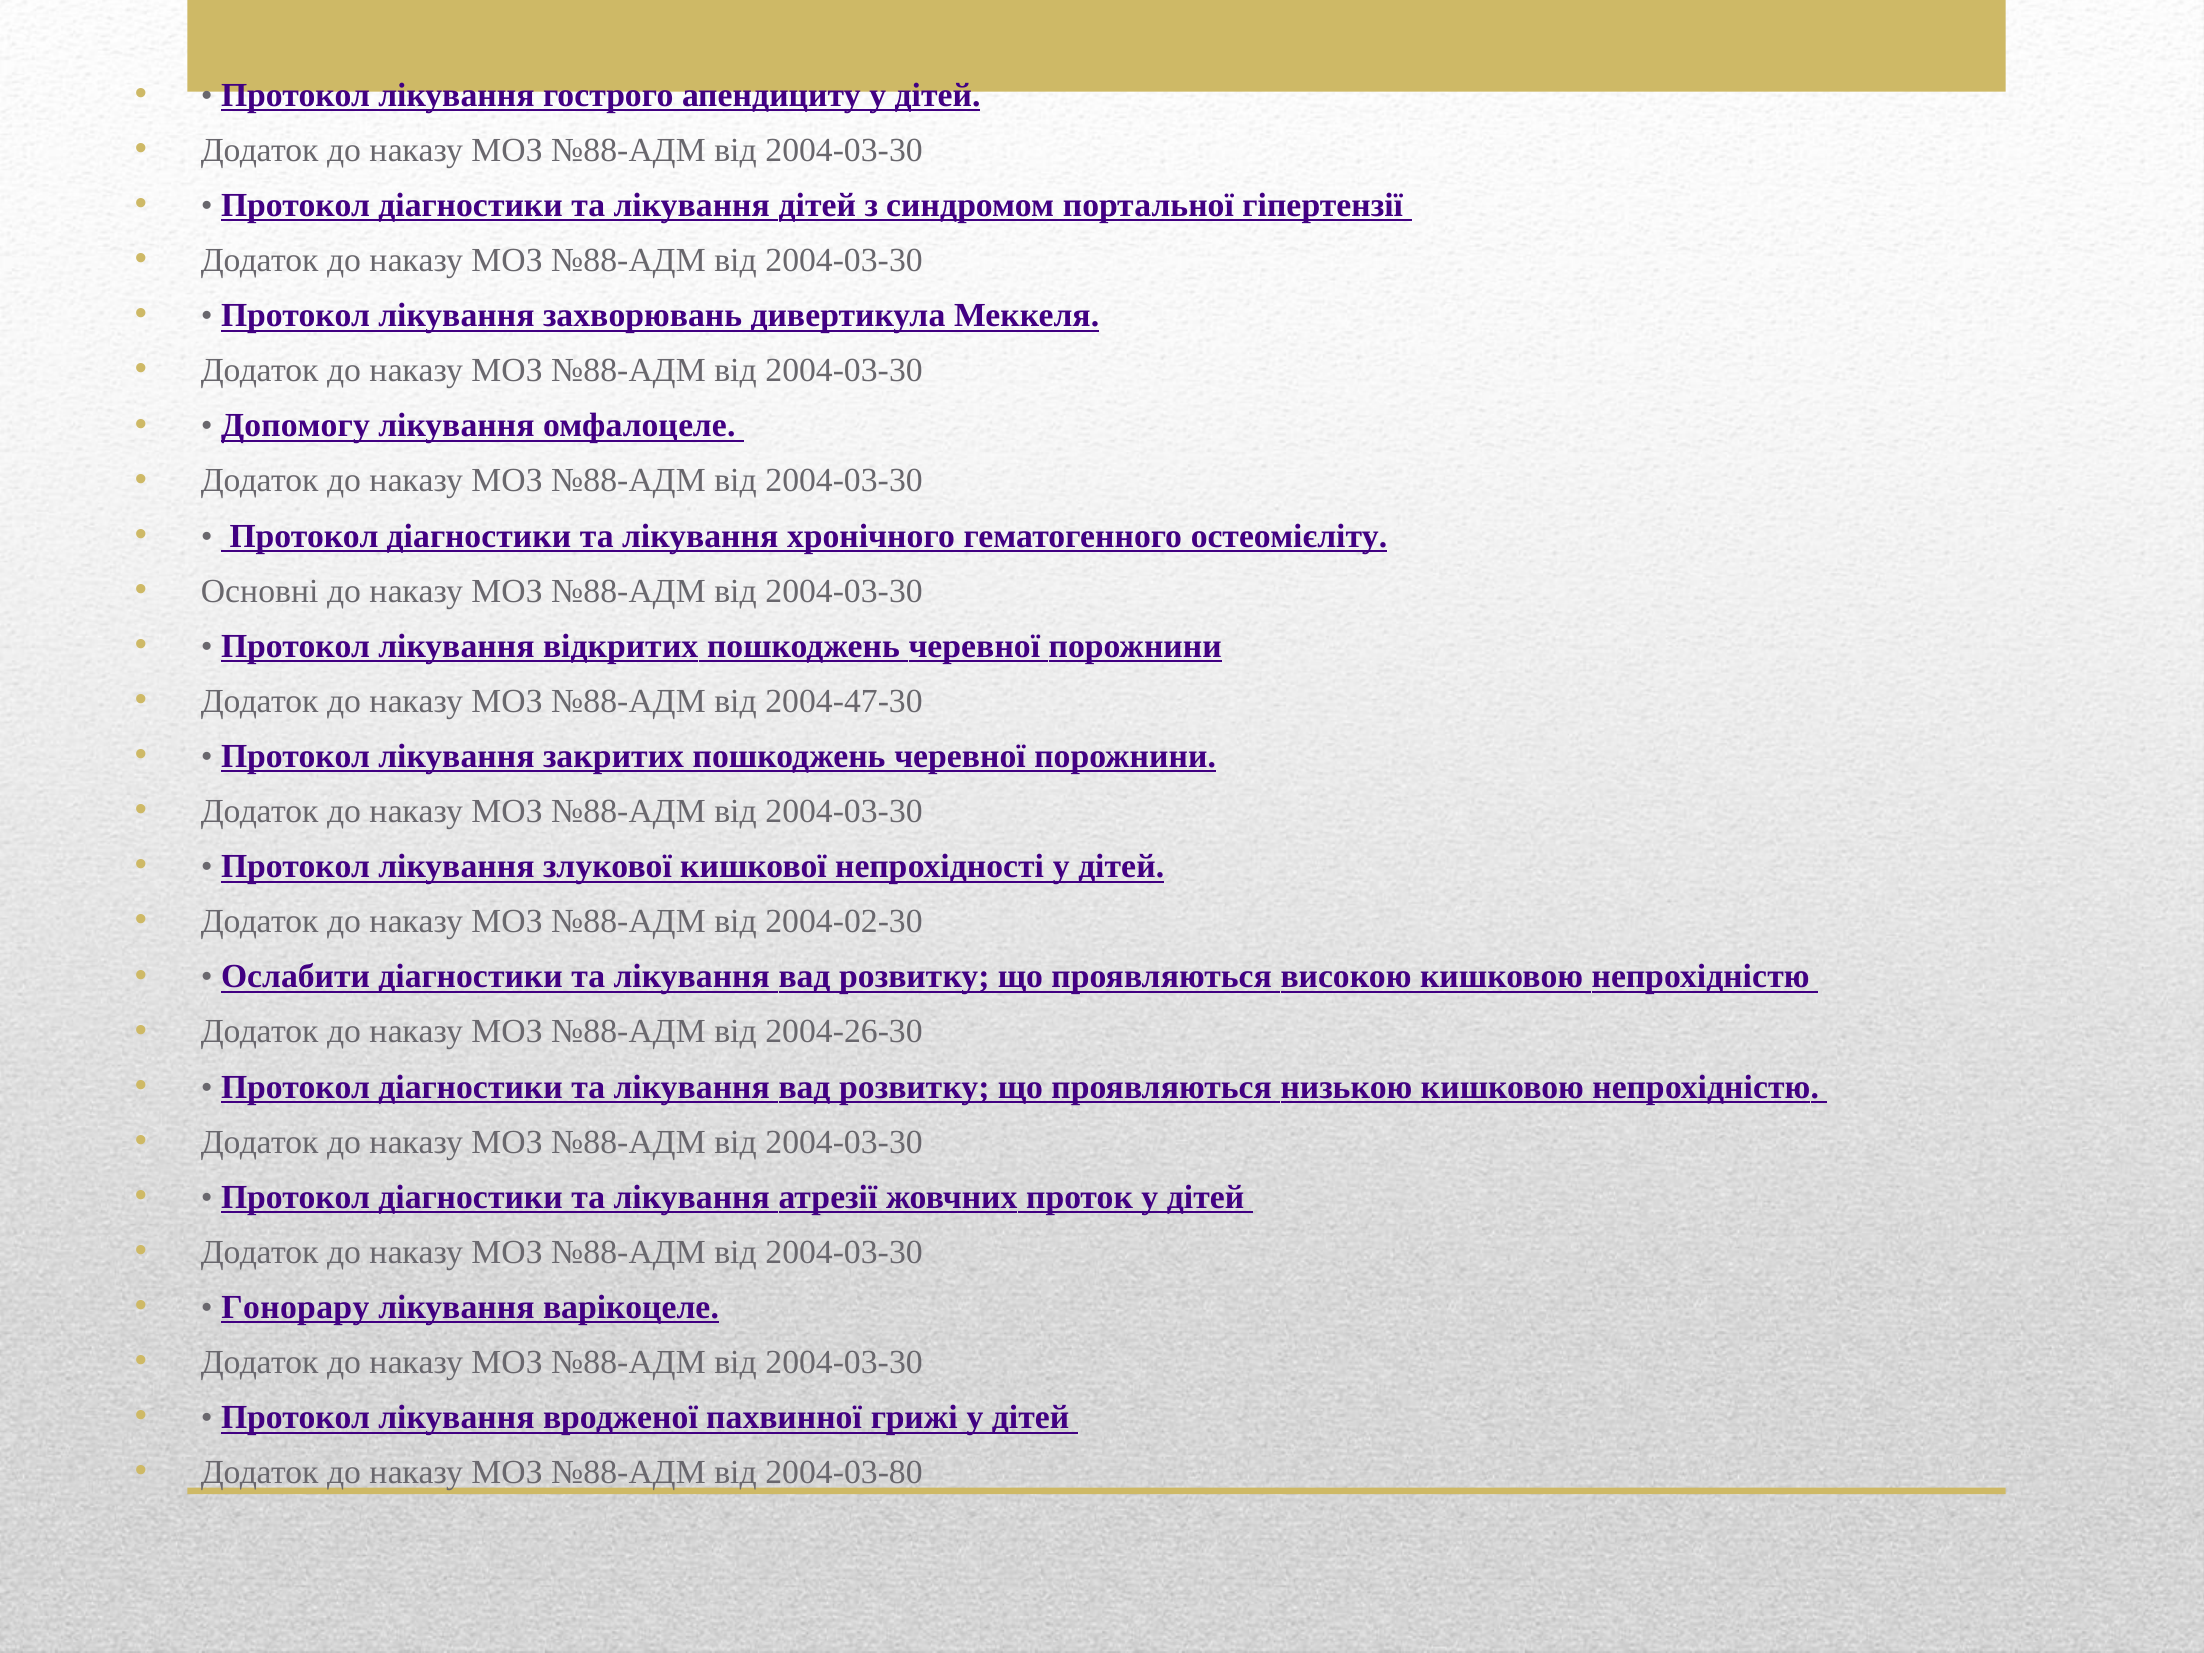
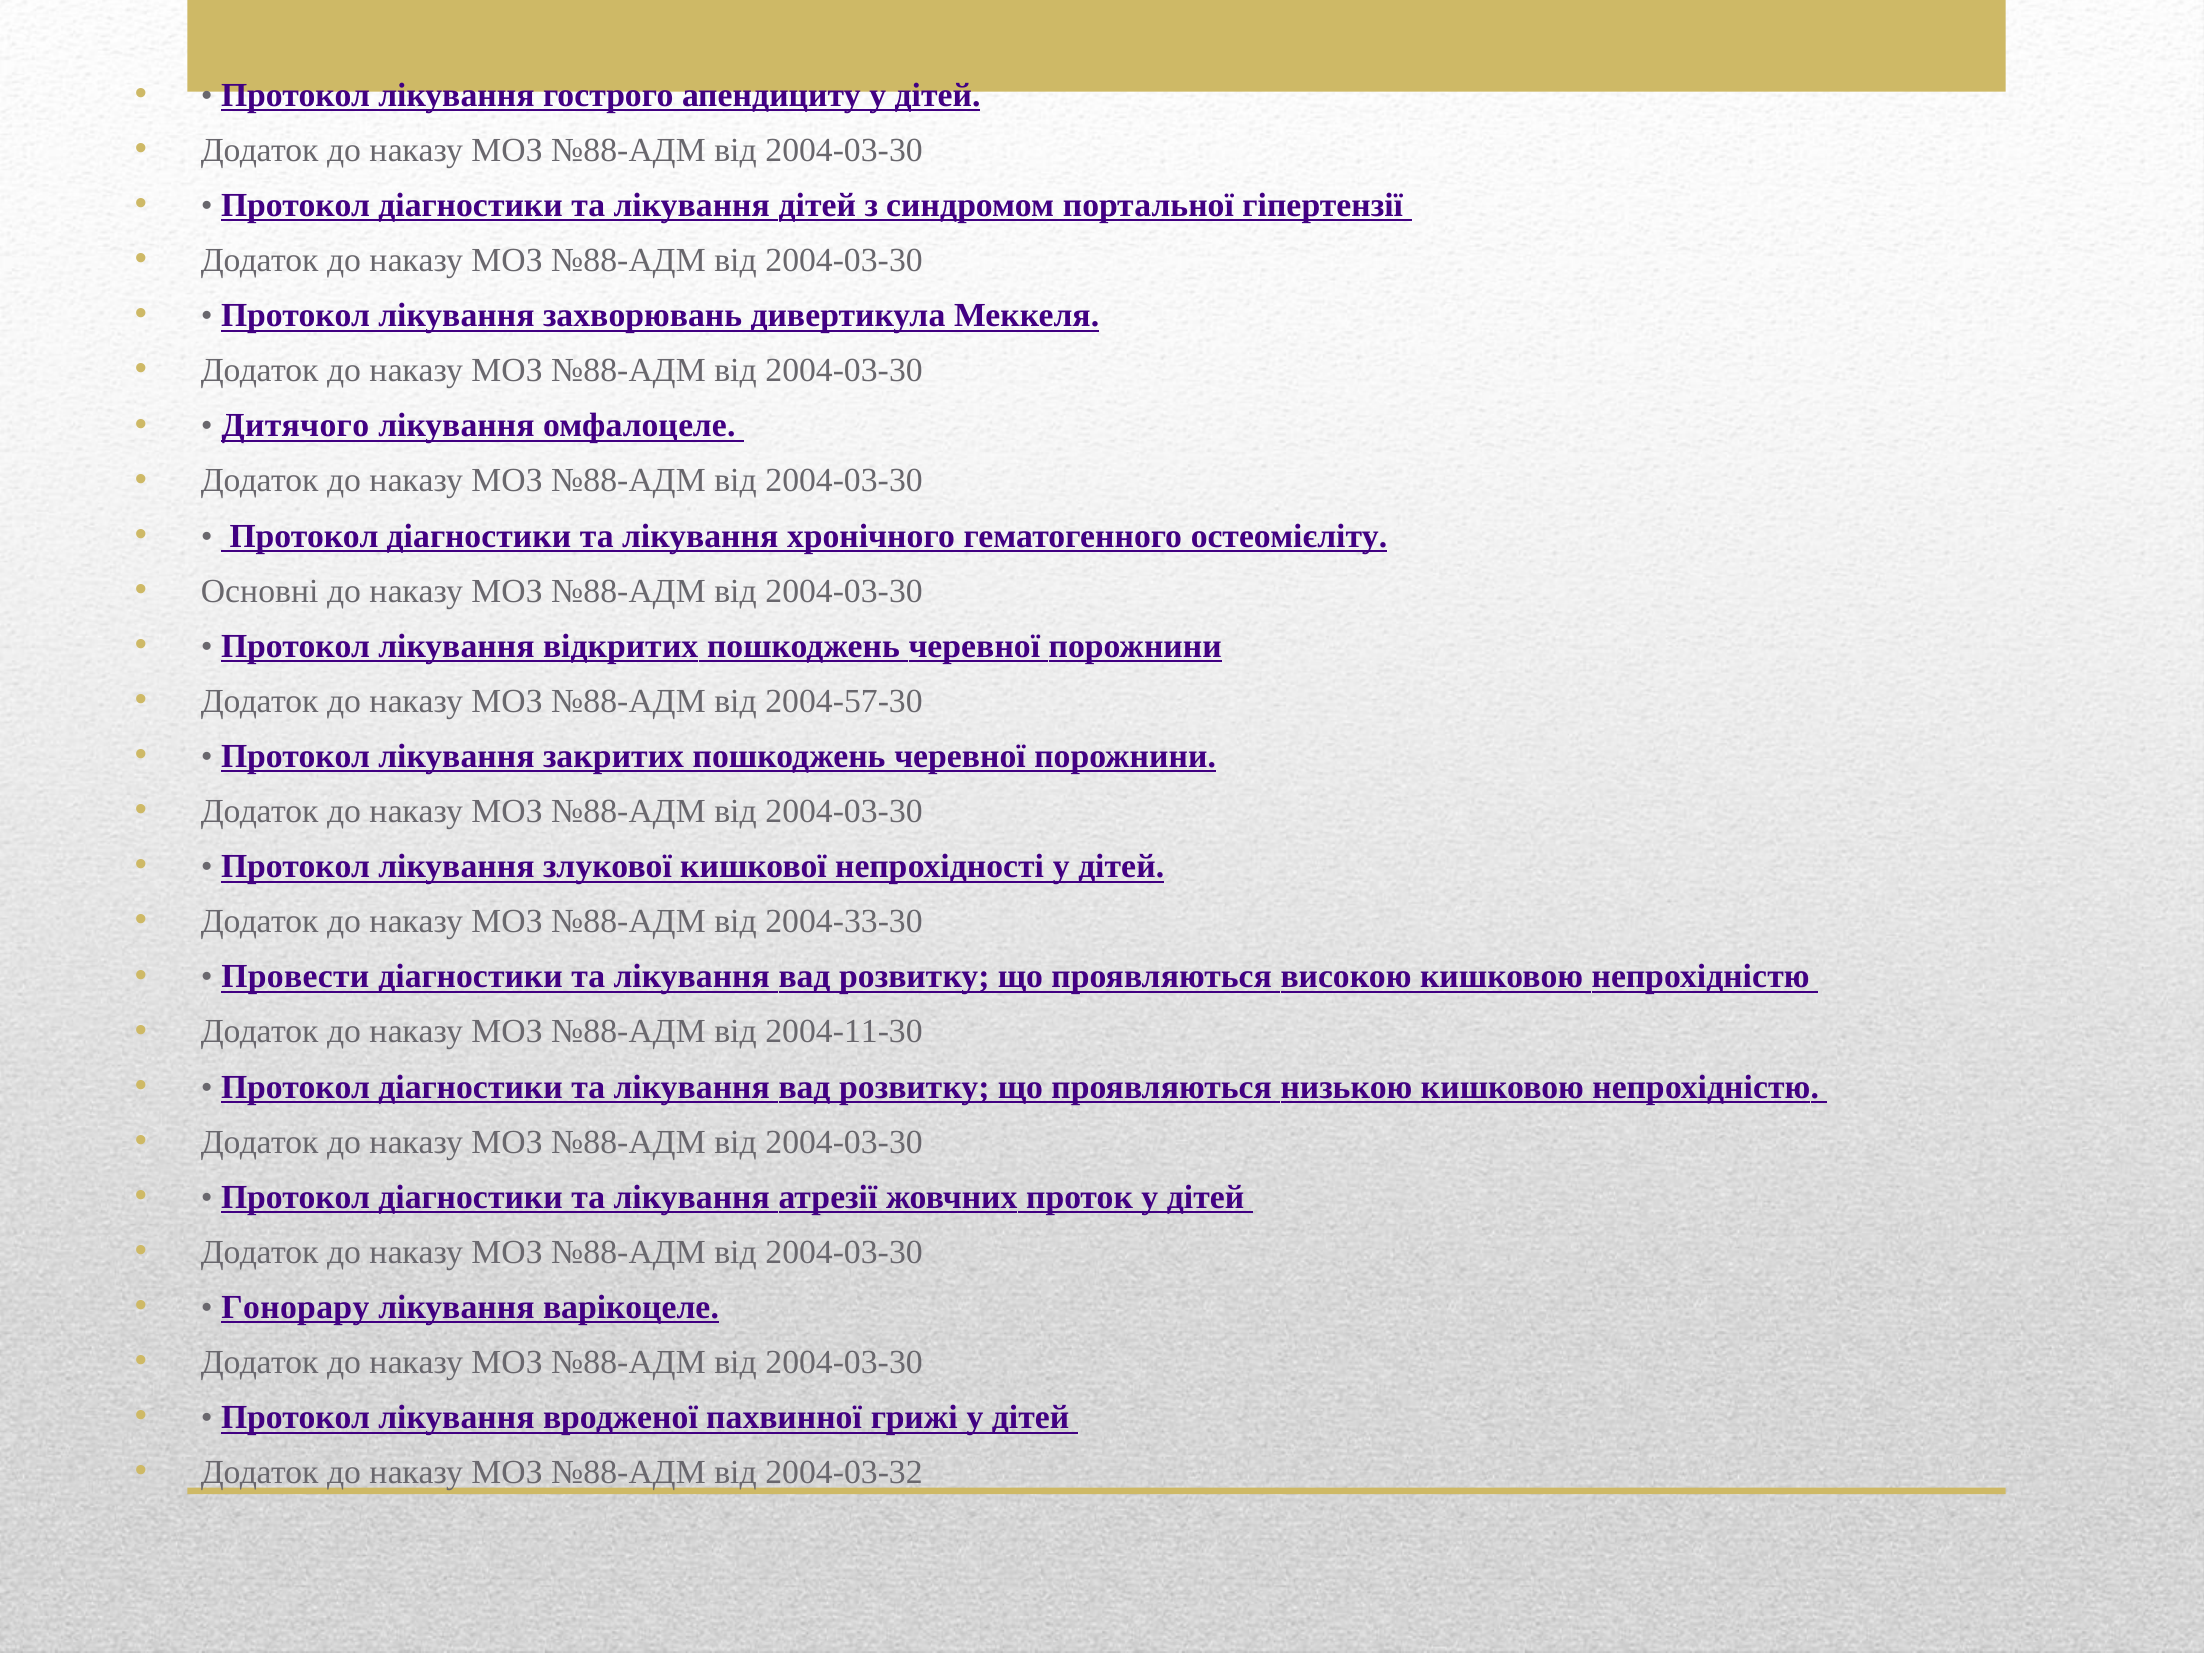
Допомогу: Допомогу -> Дитячого (295, 426)
2004-47-30: 2004-47-30 -> 2004-57-30 (844, 701)
2004-02-30: 2004-02-30 -> 2004-33-30 (844, 922)
Ослабити: Ослабити -> Провести (295, 977)
2004-26-30: 2004-26-30 -> 2004-11-30 (844, 1032)
2004-03-80: 2004-03-80 -> 2004-03-32 (844, 1473)
